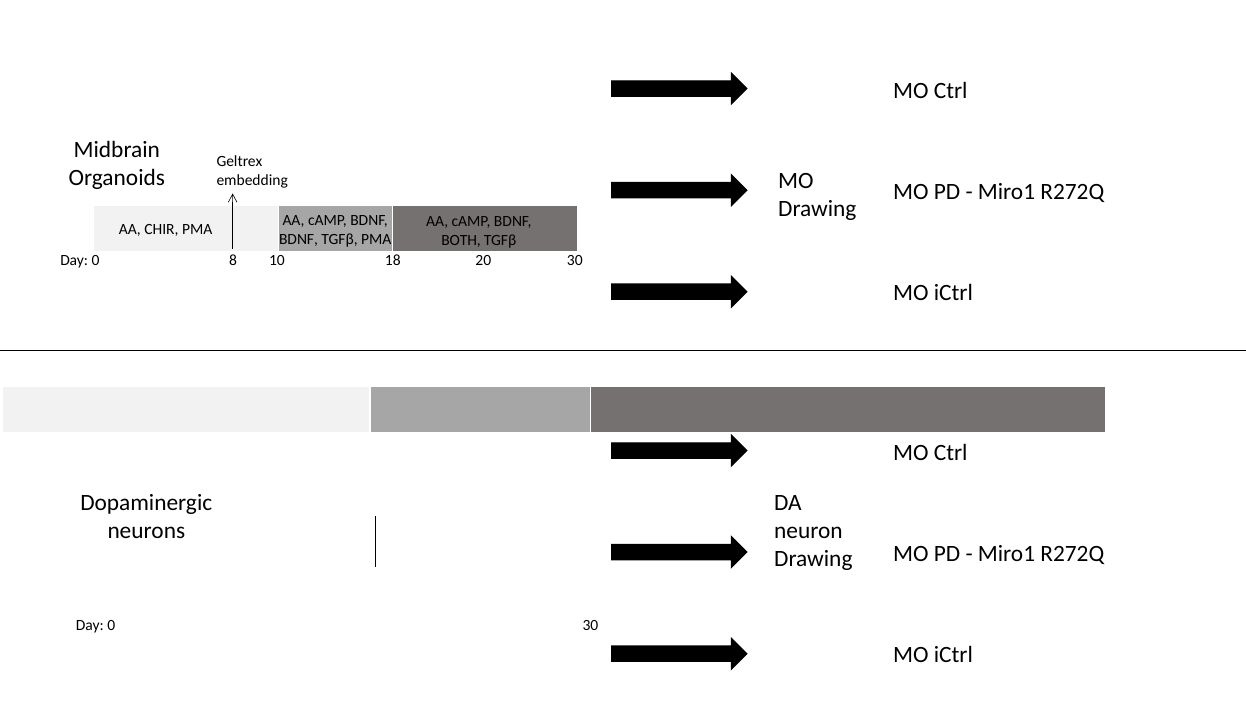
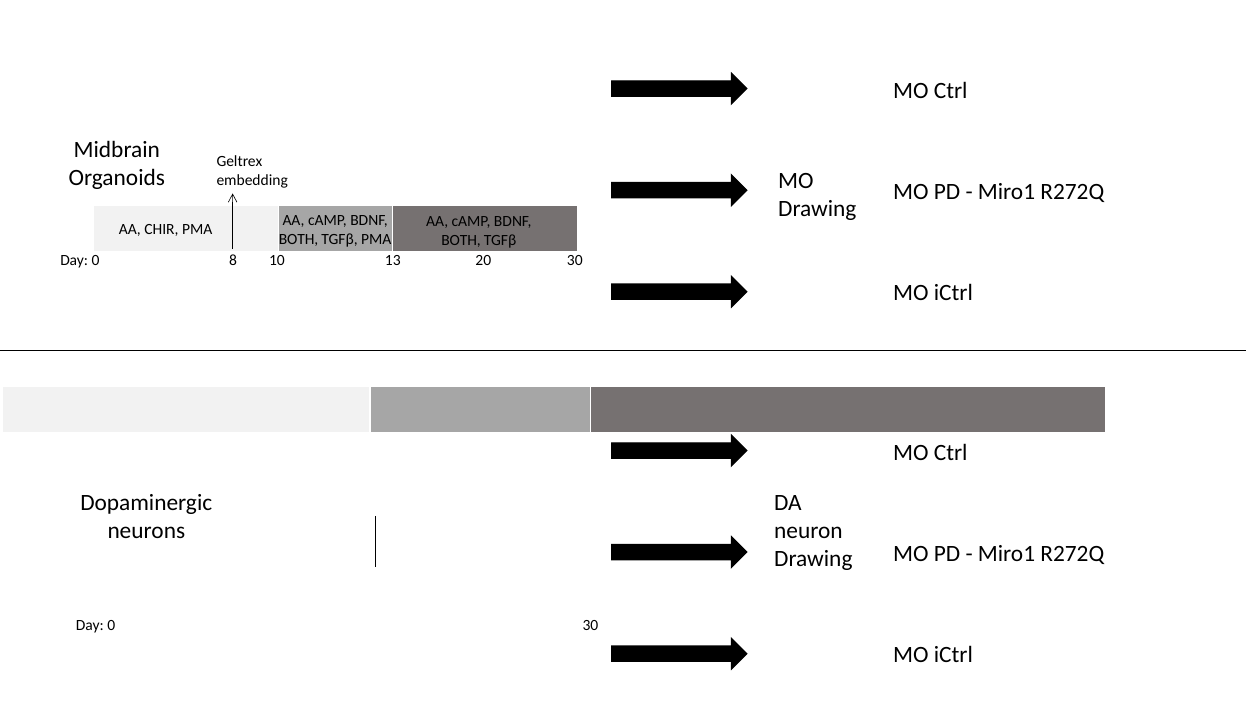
BDNF: BDNF -> BOTH (299, 239)
18: 18 -> 13 (393, 261)
